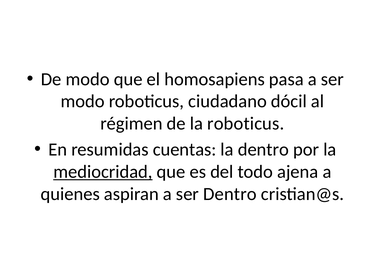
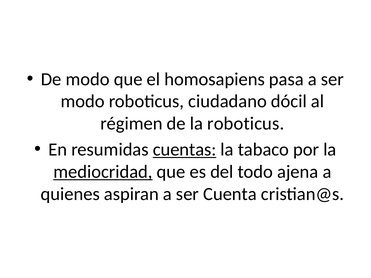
cuentas underline: none -> present (185, 150)
la dentro: dentro -> tabaco (263, 150)
ser Dentro: Dentro -> Cuenta (230, 194)
